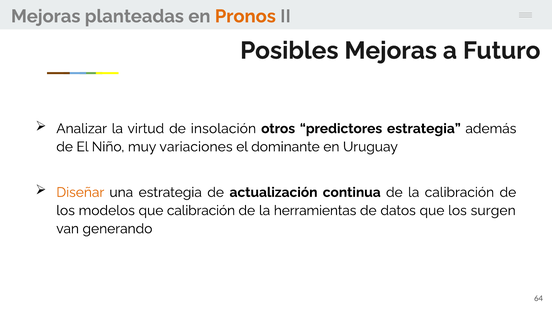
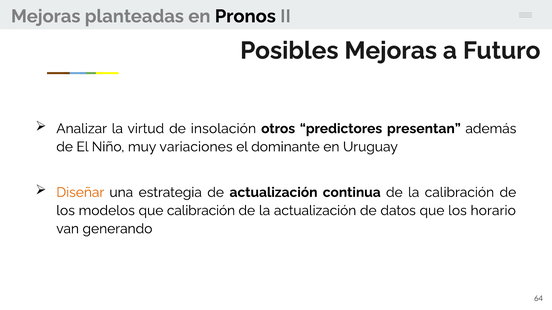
Pronos colour: orange -> black (245, 16)
predictores estrategia: estrategia -> presentan (424, 129)
la herramientas: herramientas -> actualización (315, 211)
surgen: surgen -> horario (493, 211)
